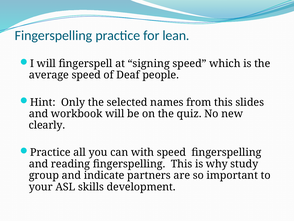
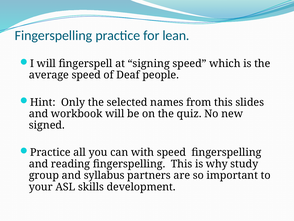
clearly: clearly -> signed (47, 125)
indicate: indicate -> syllabus (104, 175)
